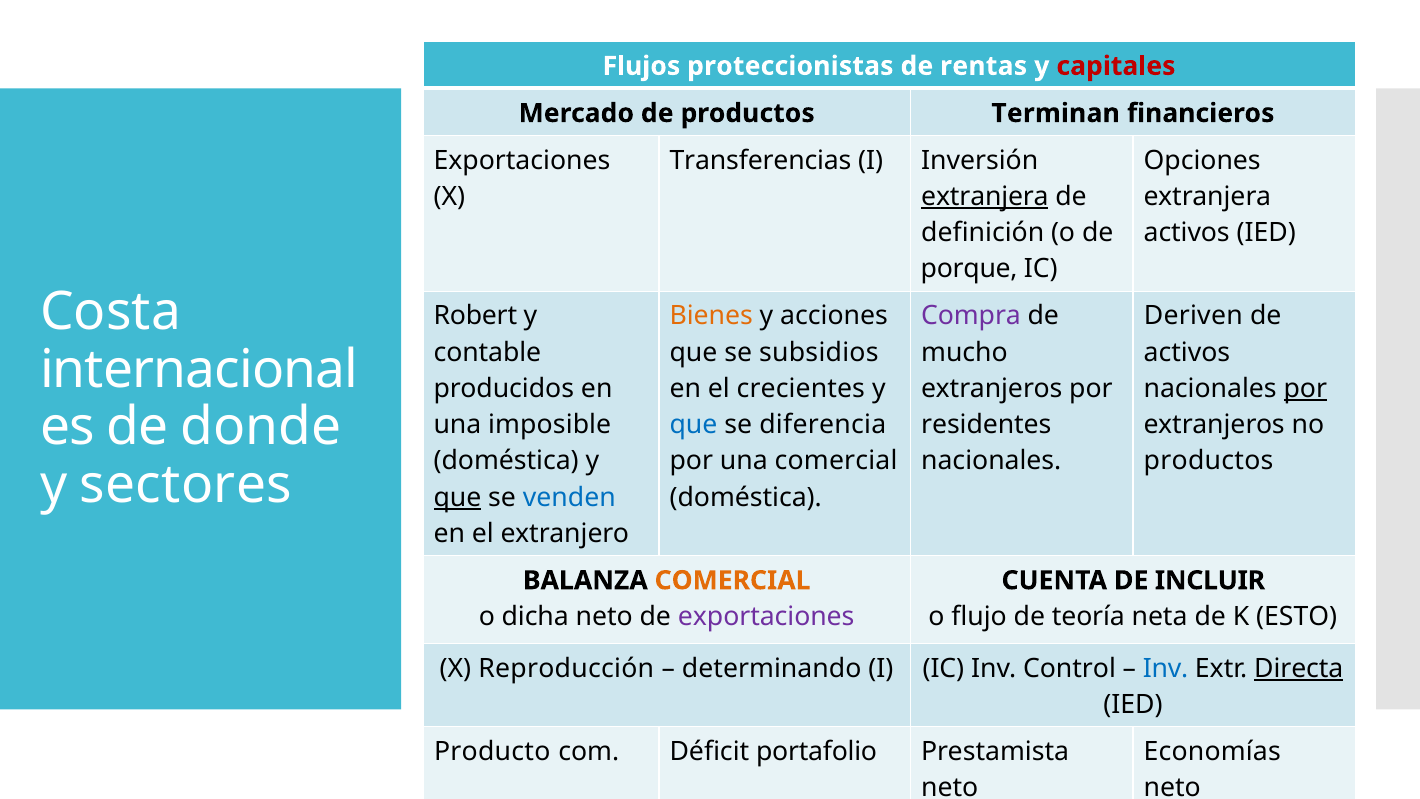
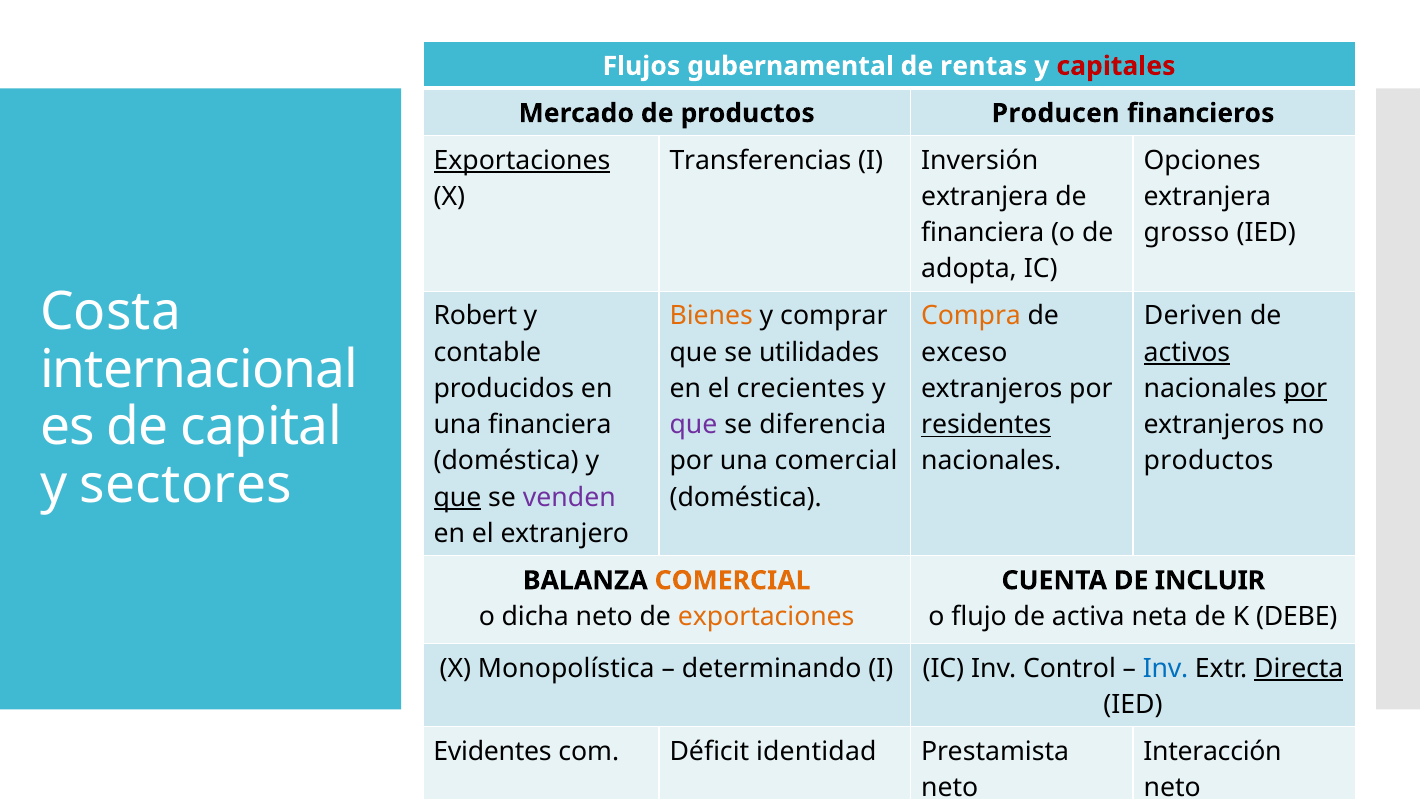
proteccionistas: proteccionistas -> gubernamental (790, 66)
Terminan: Terminan -> Producen (1056, 113)
Exportaciones underline: none -> present (522, 160)
extranjera underline: present -> none (985, 197)
definición: definición -> financiera (983, 233)
activos: activos -> grosso (1187, 233)
porque: porque -> adopta (969, 269)
acciones: acciones -> comprar (834, 316)
Compra colour: purple -> orange (971, 316)
subsidios: subsidios -> utilidades (819, 352)
mucho: mucho -> exceso (964, 352)
activos underline: none -> present (1187, 352)
donde: donde -> capital (261, 427)
una imposible: imposible -> financiera (550, 425)
que colour: blue -> purple (693, 425)
residentes underline: none -> present (986, 425)
venden colour: blue -> purple (569, 497)
exportaciones colour: purple -> orange (766, 617)
teoría: teoría -> activa (1088, 617)
ESTO: ESTO -> DEBE (1297, 617)
Reproducción: Reproducción -> Monopolística (566, 668)
Producto: Producto -> Evidentes (493, 751)
portafolio: portafolio -> identidad (816, 751)
Economías: Economías -> Interacción (1212, 751)
